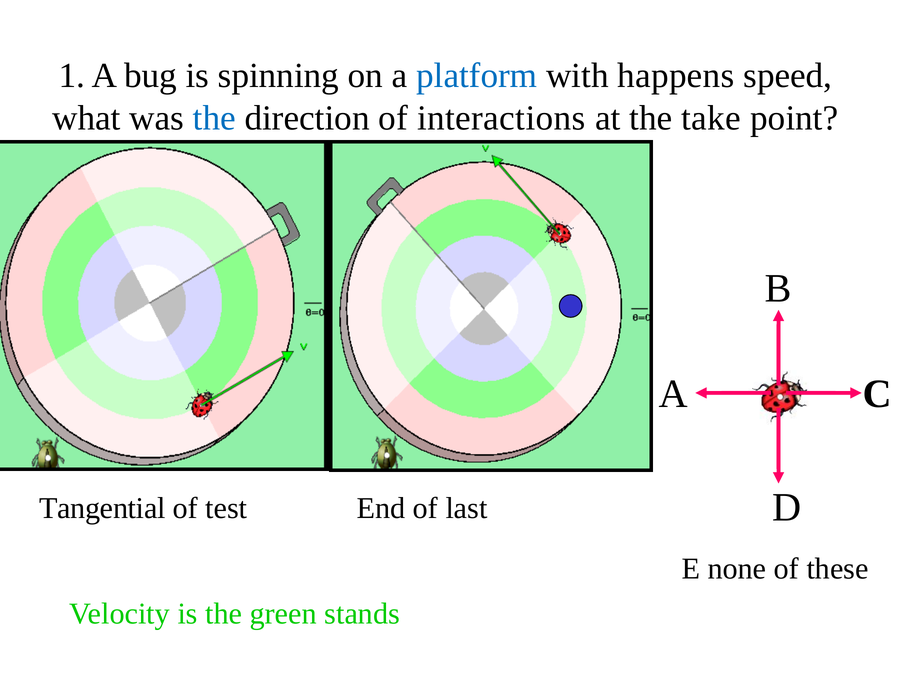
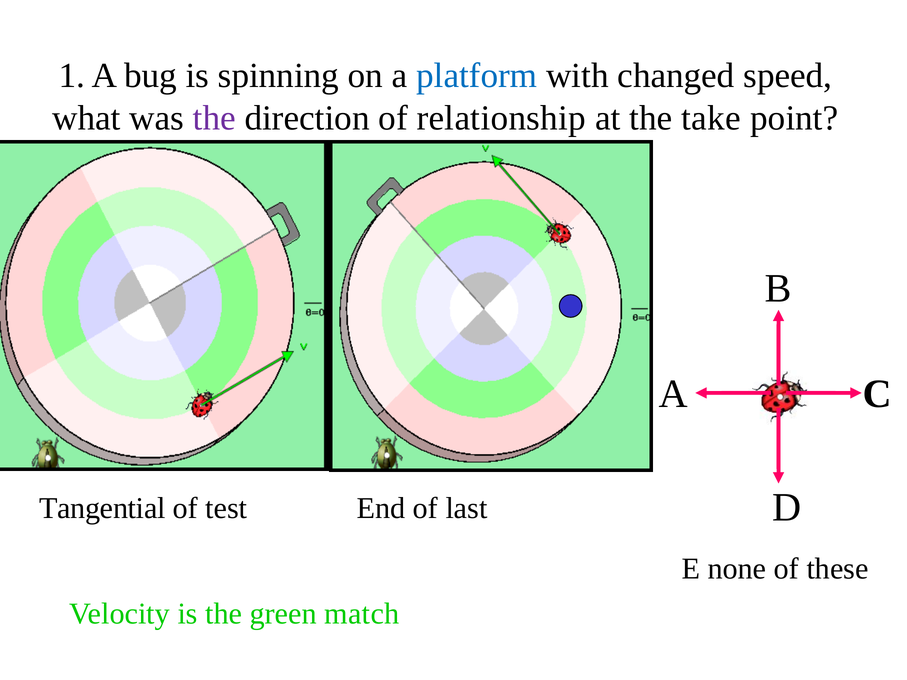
happens: happens -> changed (676, 76)
the colour: blue -> purple (214, 118)
interactions: interactions -> relationship (501, 118)
stands: stands -> match (362, 614)
